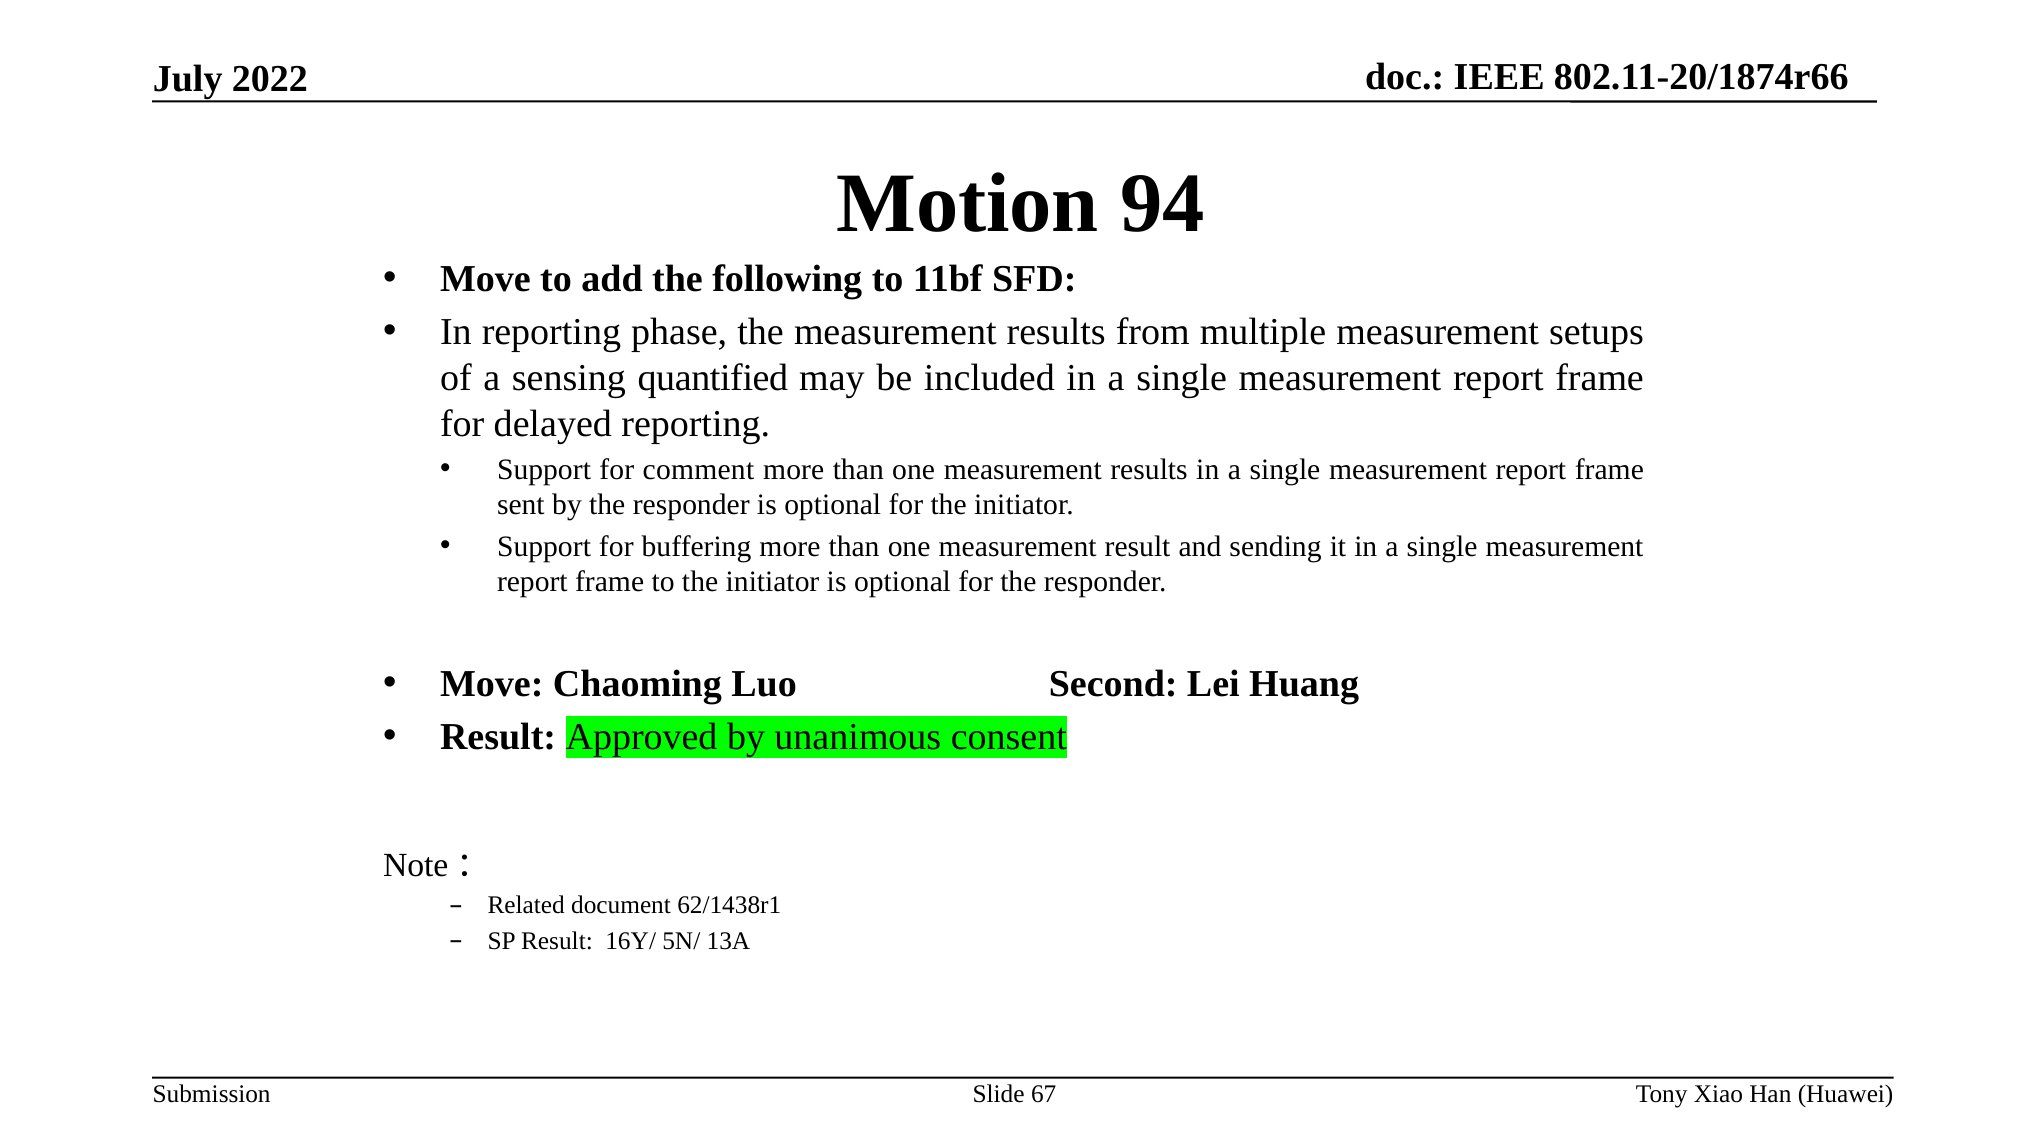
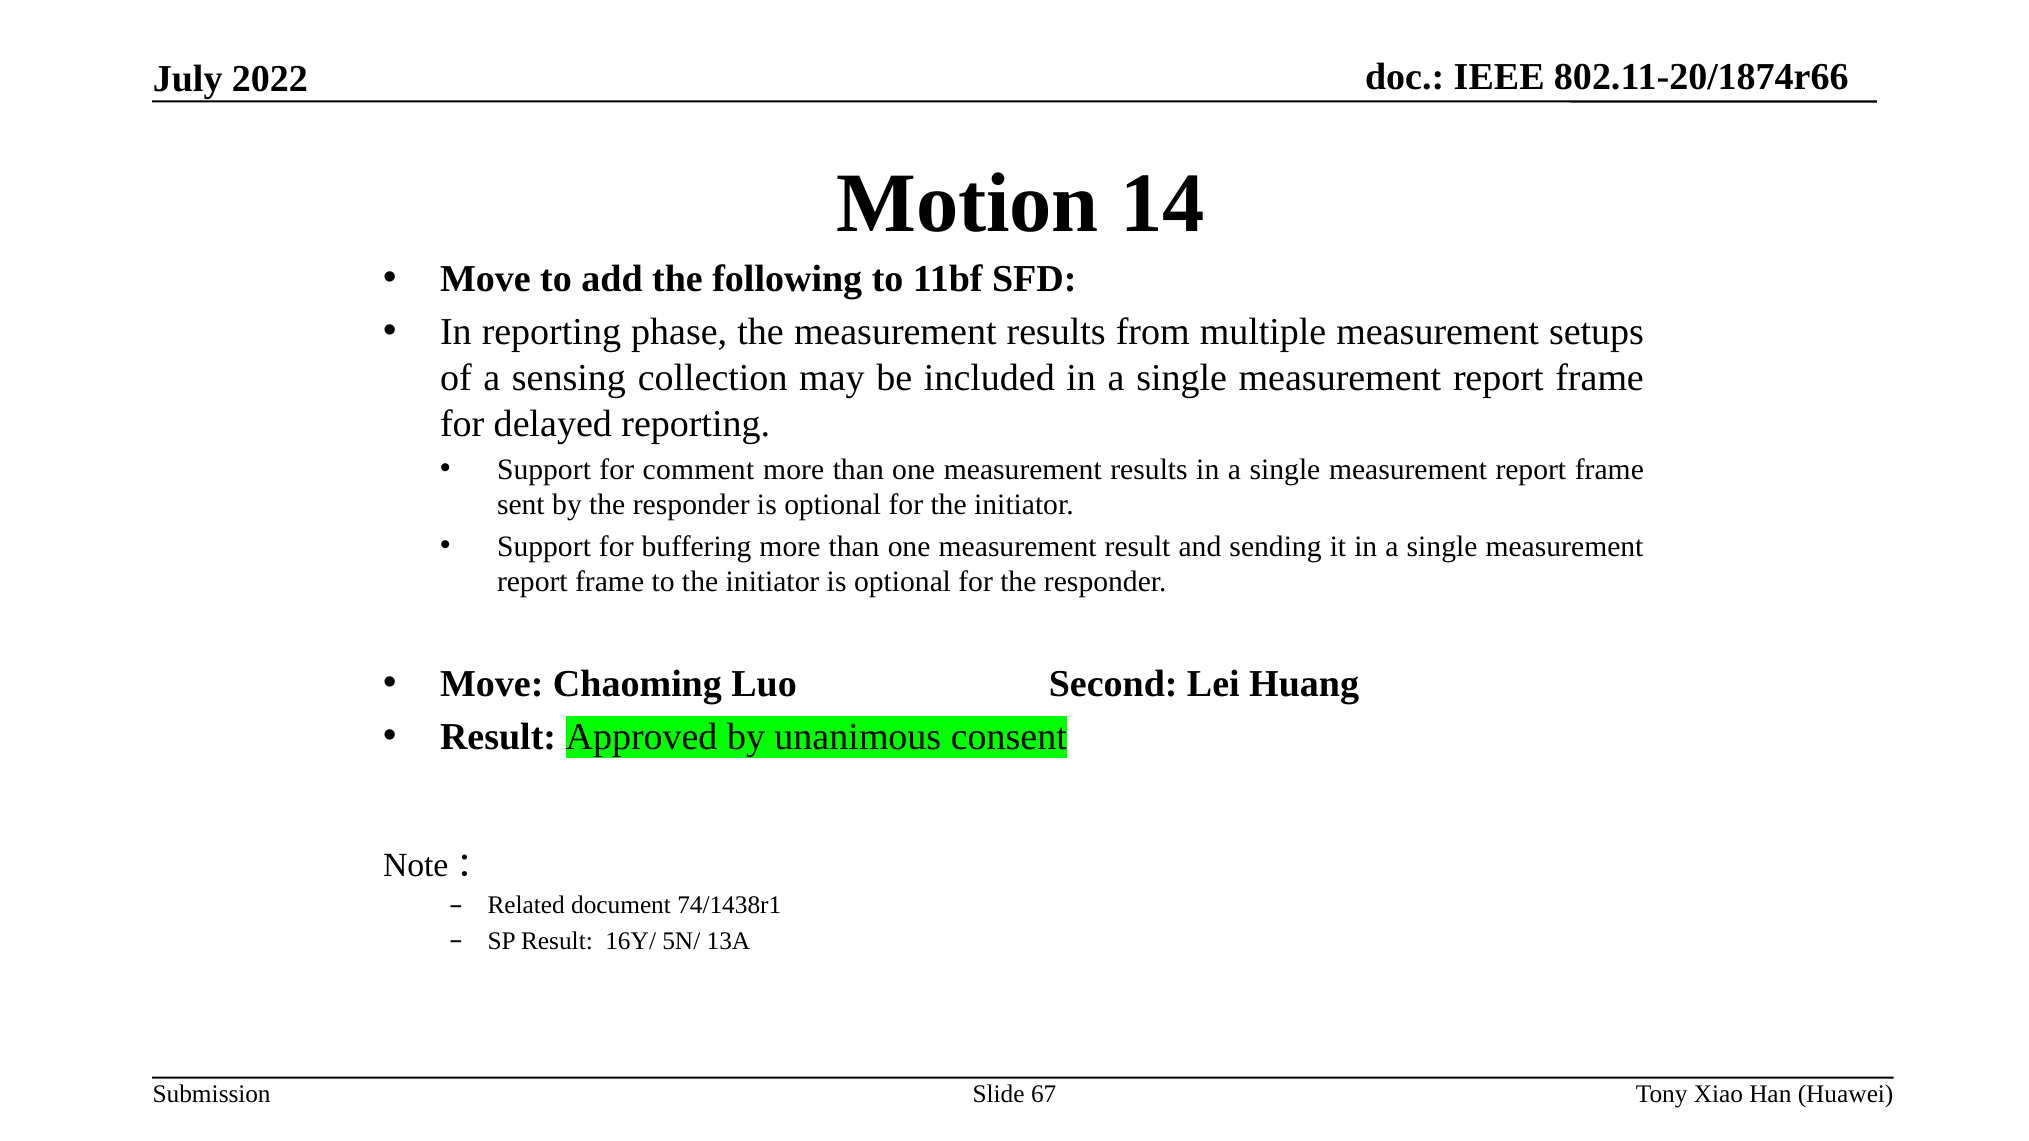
94: 94 -> 14 (1162, 204)
quantified: quantified -> collection (713, 378)
62/1438r1: 62/1438r1 -> 74/1438r1 (729, 905)
